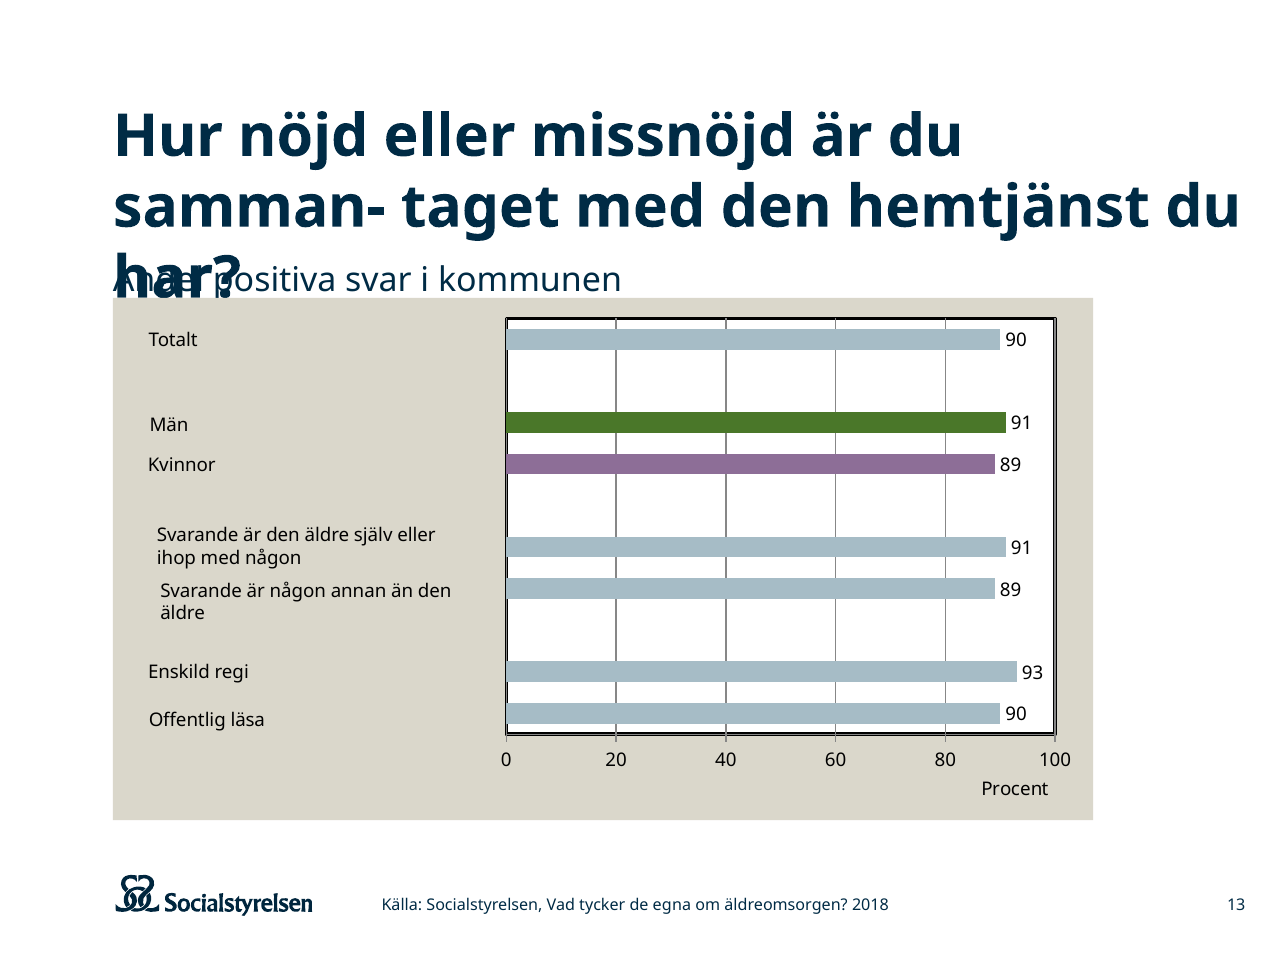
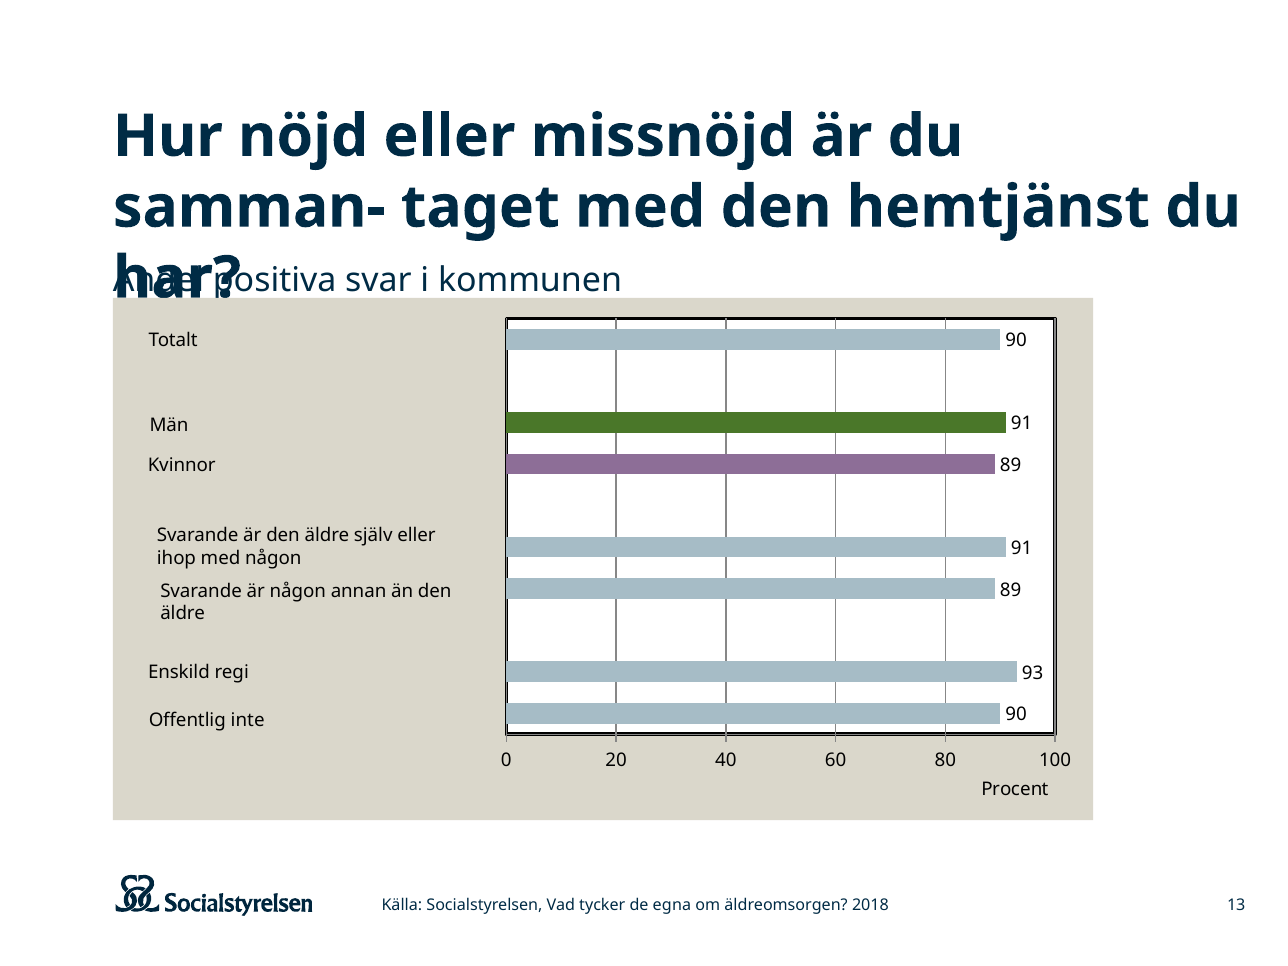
läsa: läsa -> inte (248, 720)
